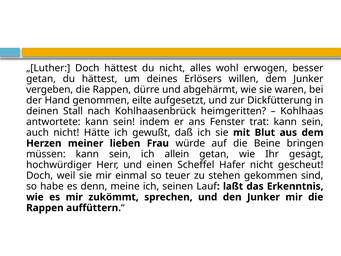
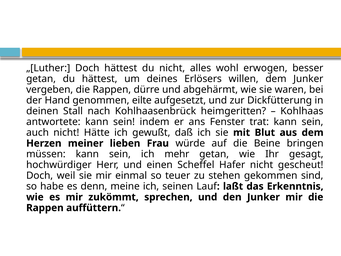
allein: allein -> mehr (177, 154)
